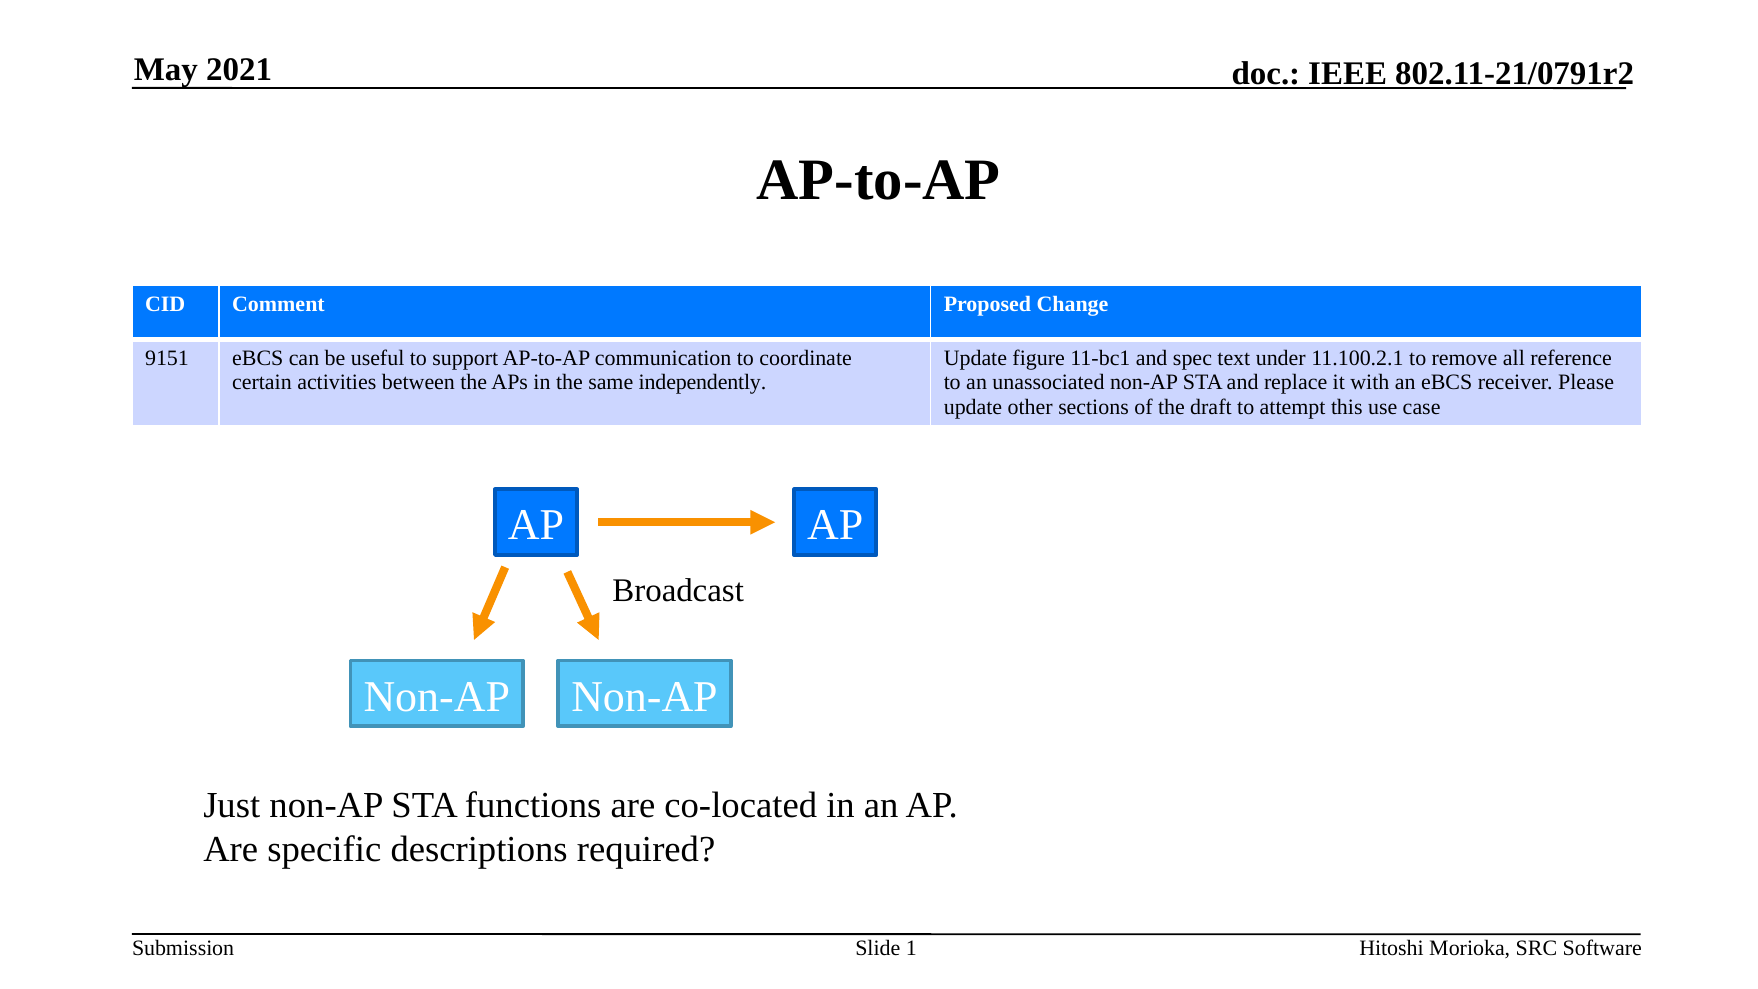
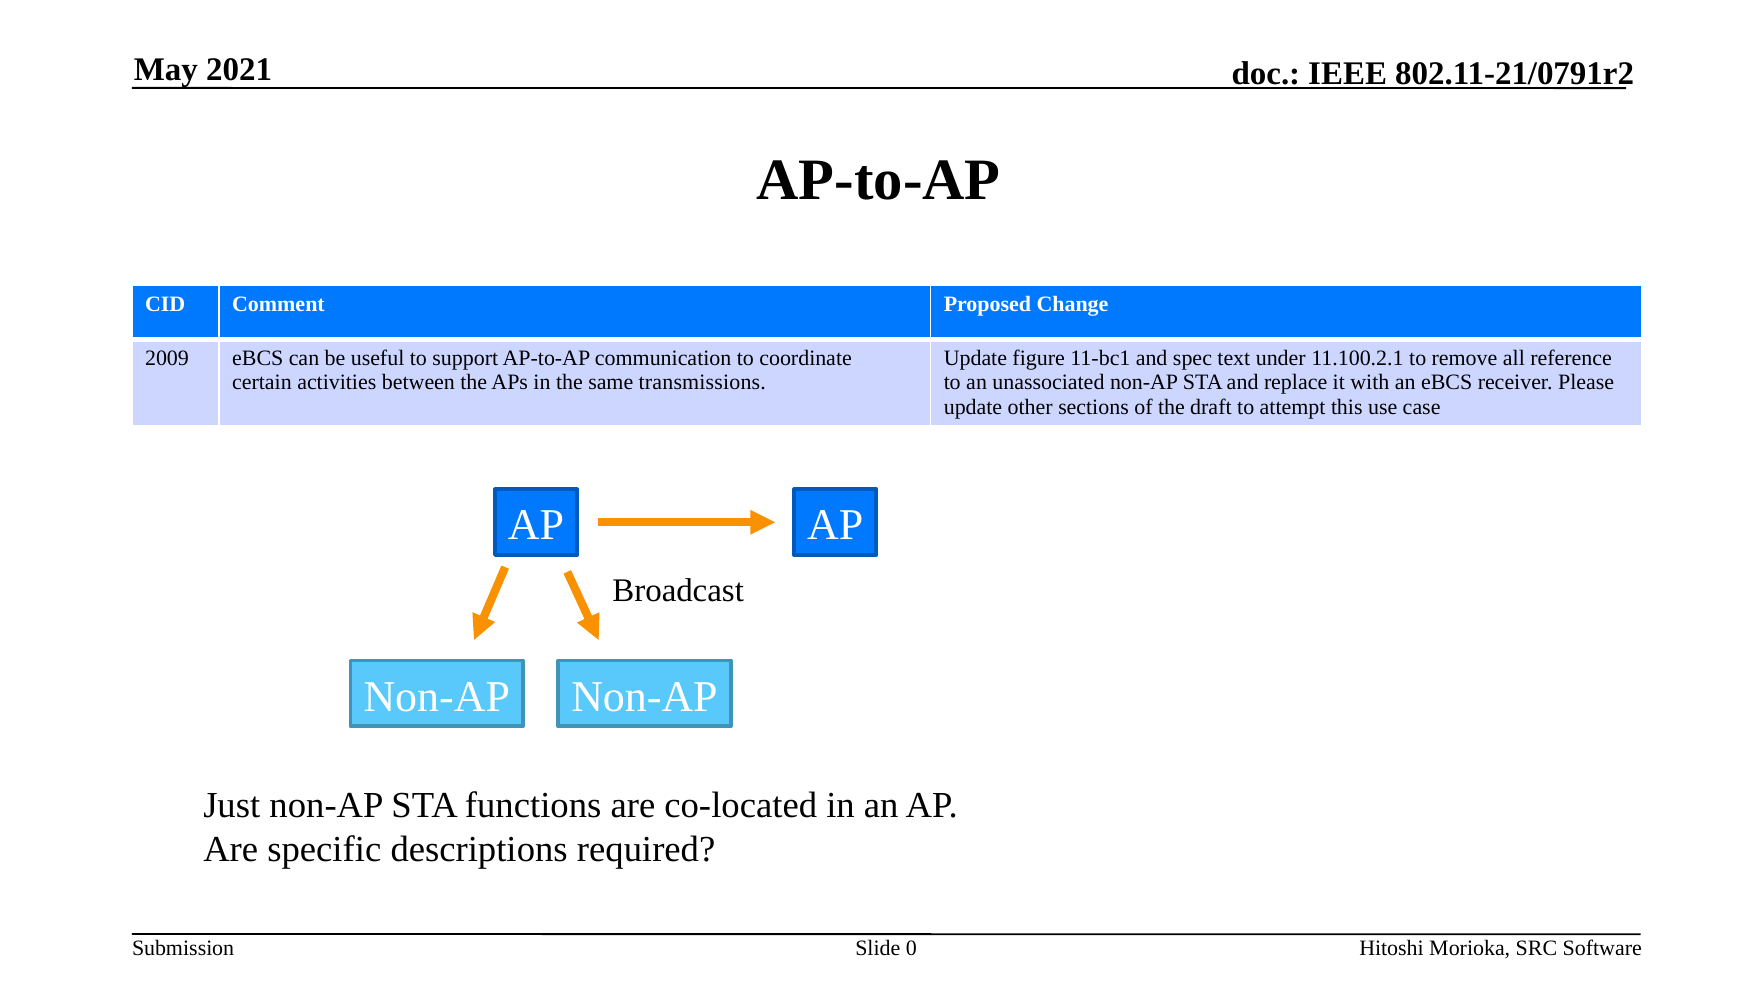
9151: 9151 -> 2009 (167, 358)
independently: independently -> transmissions (702, 382)
1: 1 -> 0 (911, 948)
